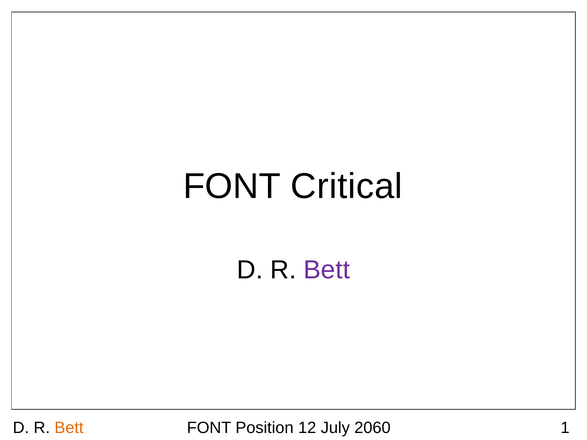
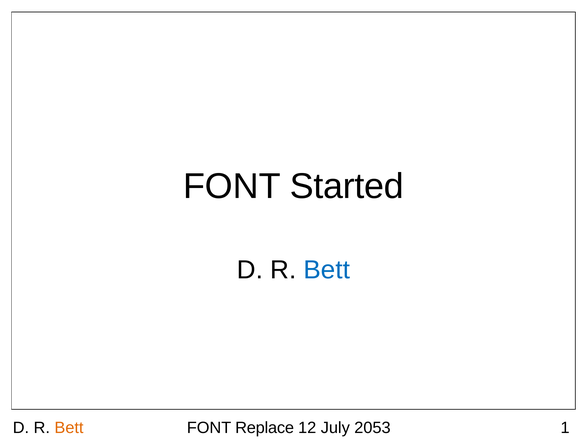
Critical: Critical -> Started (347, 186)
Bett colour: purple -> blue (327, 270)
Position: Position -> Replace (265, 428)
2060: 2060 -> 2053 (372, 428)
